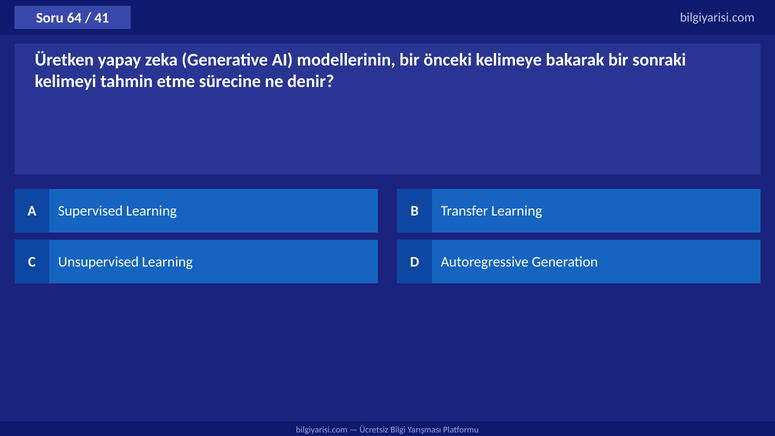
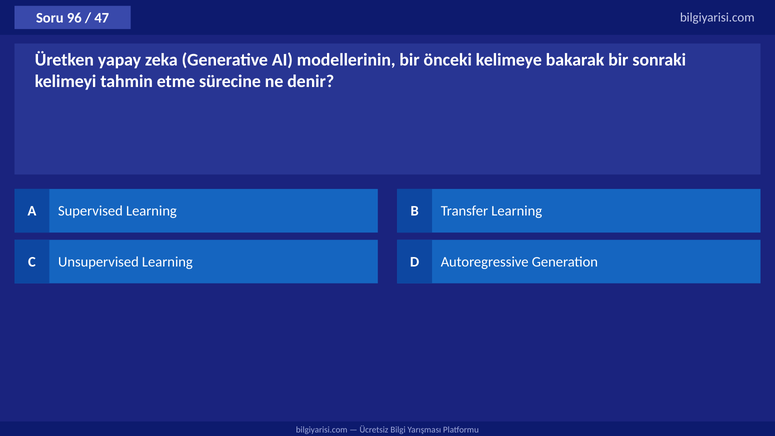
64: 64 -> 96 (74, 18)
41: 41 -> 47 (102, 18)
